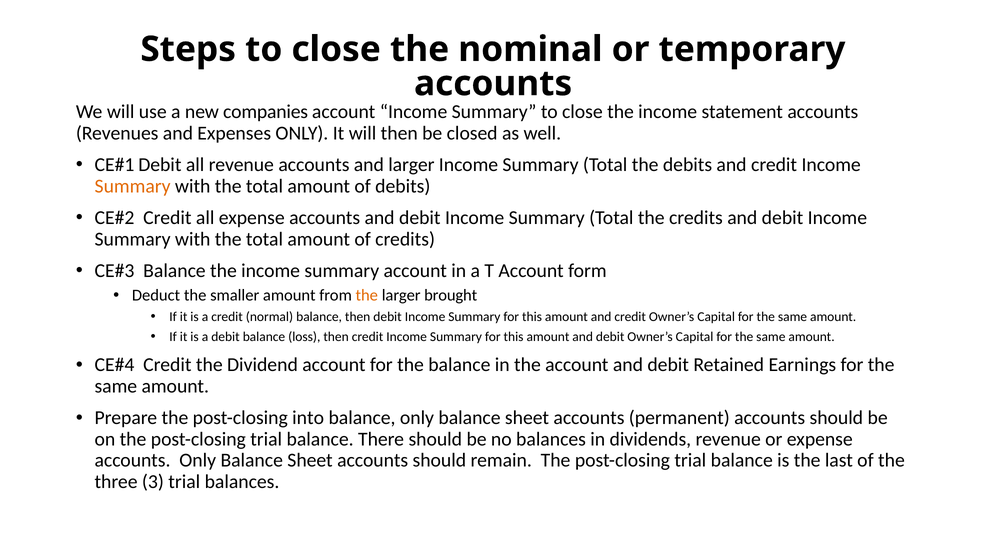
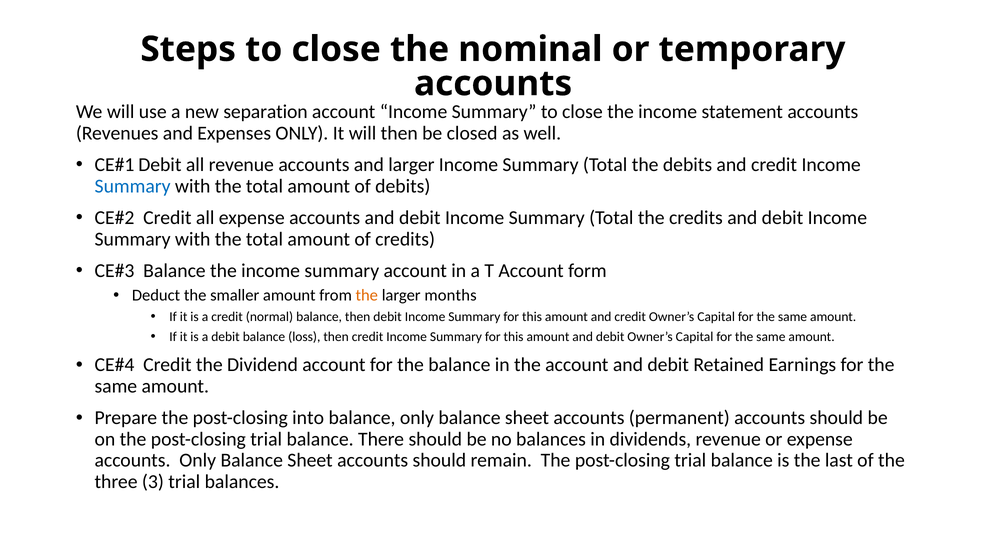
companies: companies -> separation (266, 112)
Summary colour: orange -> blue (133, 186)
brought: brought -> months (451, 296)
